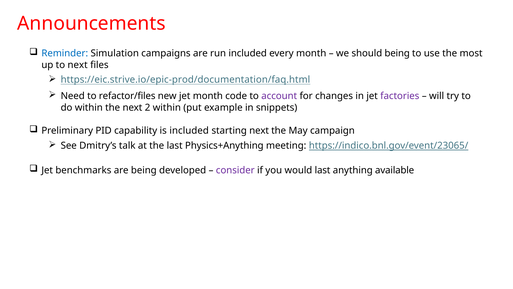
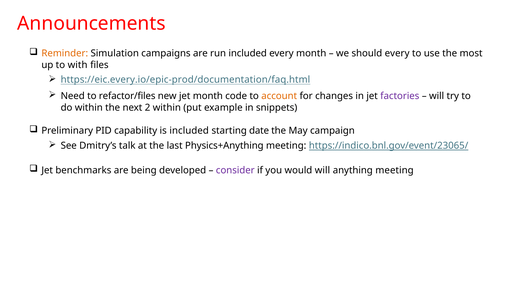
Reminder colour: blue -> orange (65, 53)
should being: being -> every (397, 53)
to next: next -> with (78, 65)
https://eic.strive.io/epic-prod/documentation/faq.html: https://eic.strive.io/epic-prod/documentation/faq.html -> https://eic.every.io/epic-prod/documentation/faq.html (185, 80)
account colour: purple -> orange (279, 96)
starting next: next -> date (259, 131)
would last: last -> will (322, 170)
anything available: available -> meeting (395, 170)
